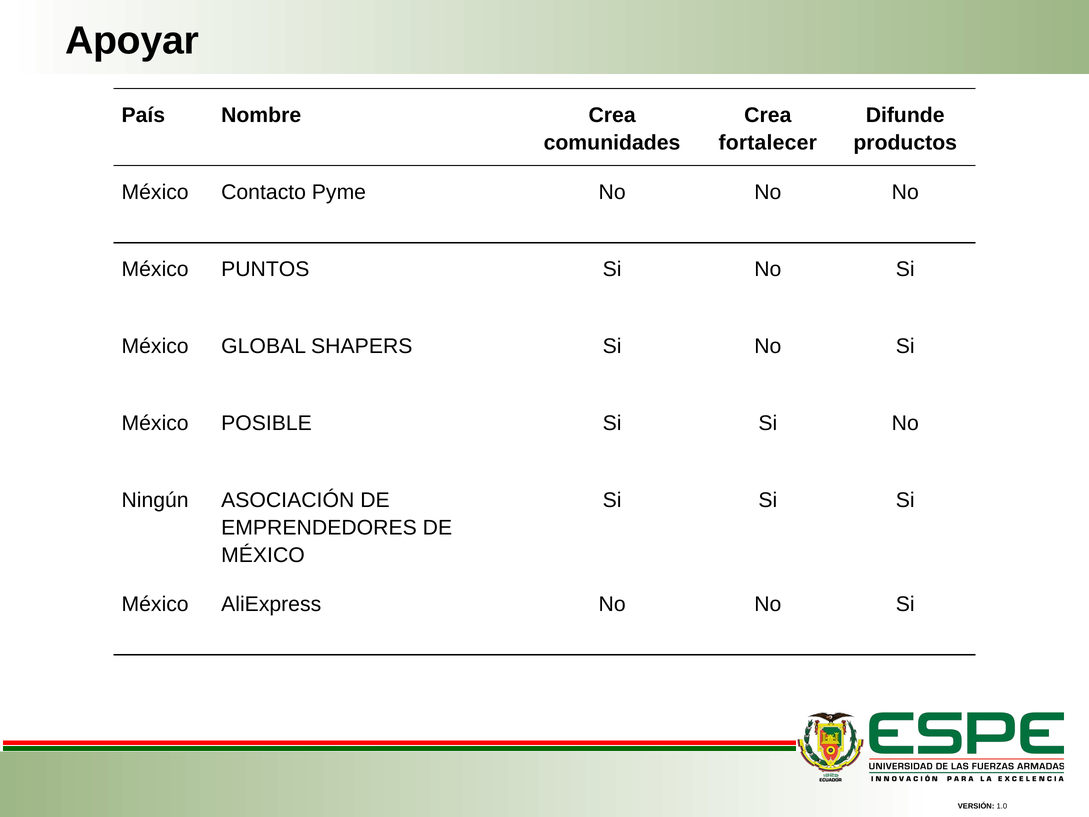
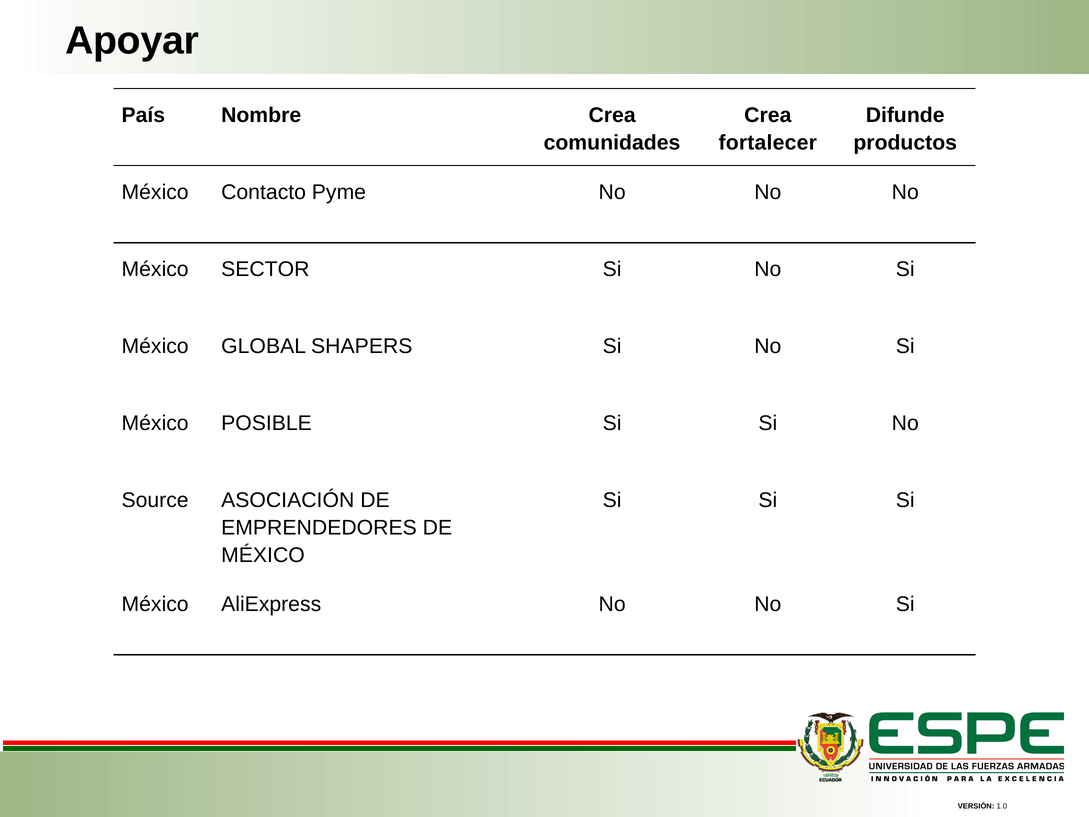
PUNTOS: PUNTOS -> SECTOR (265, 269)
Ningún: Ningún -> Source (155, 500)
